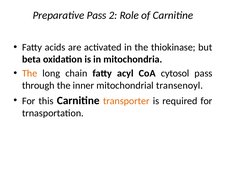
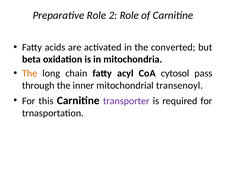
Preparative Pass: Pass -> Role (96, 15)
thiokinase: thiokinase -> converted (173, 47)
transporter colour: orange -> purple (126, 101)
